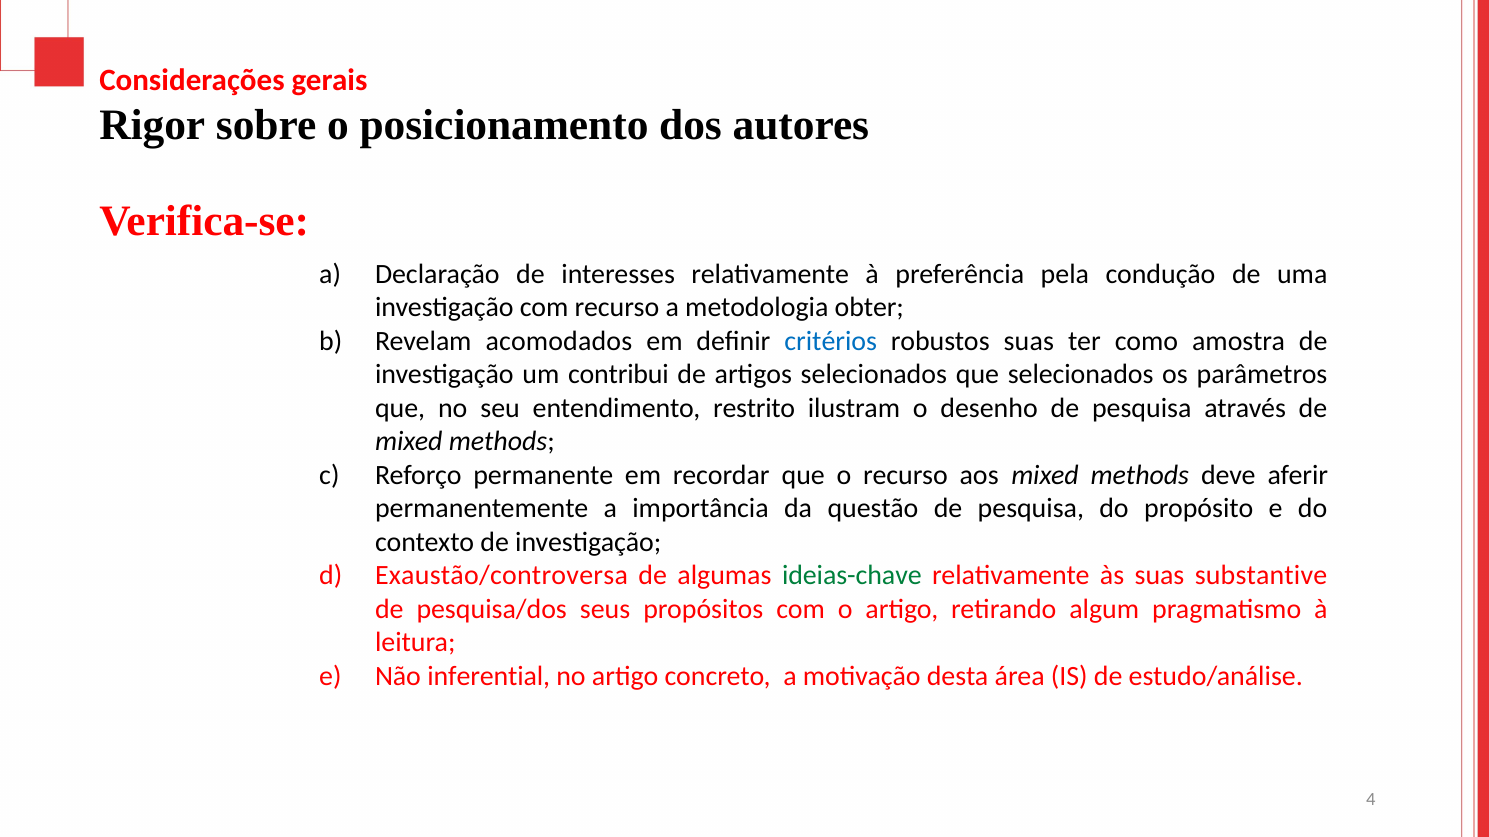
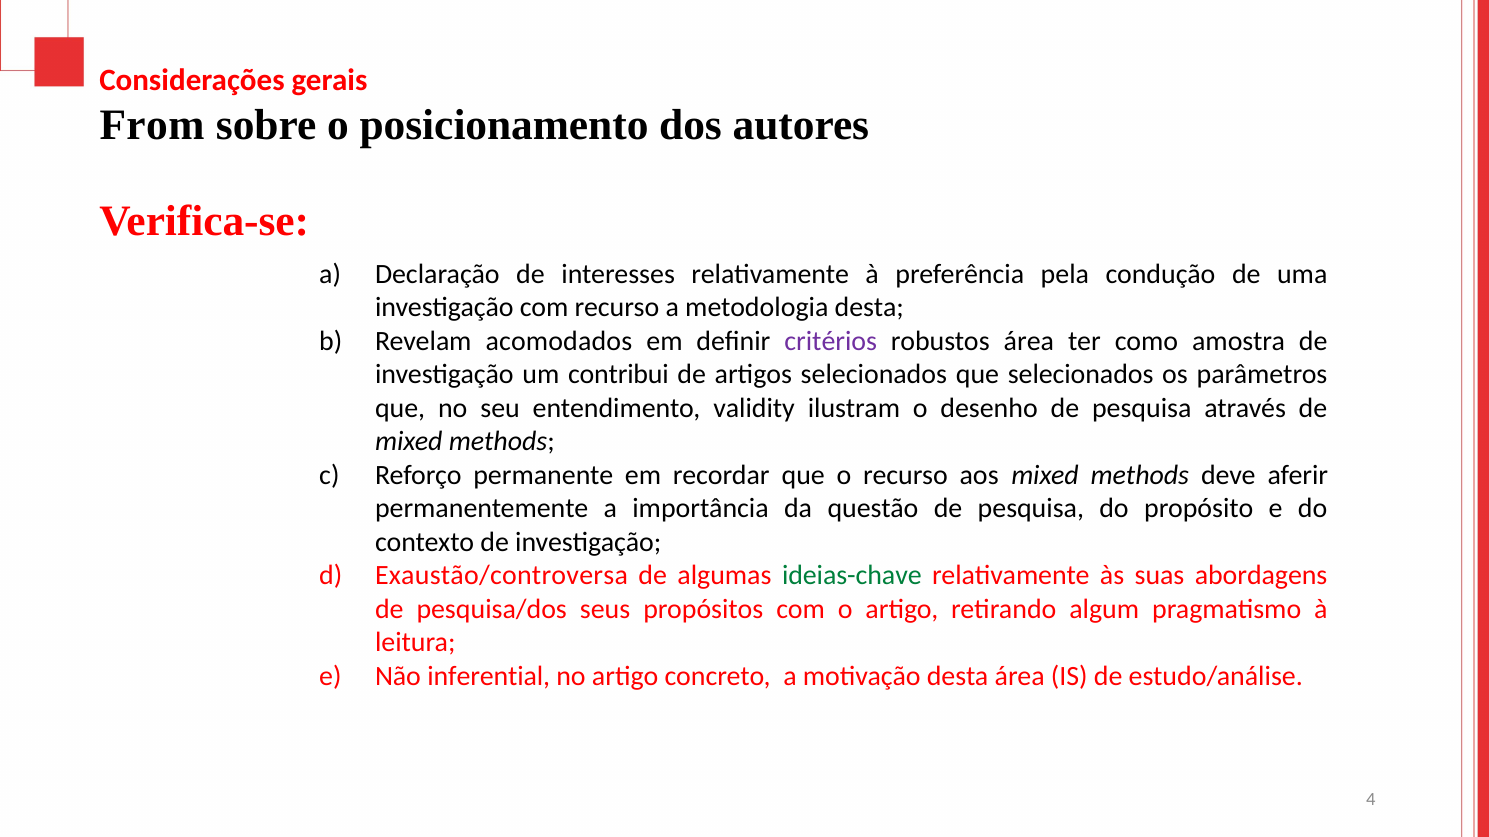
Rigor: Rigor -> From (152, 126)
metodologia obter: obter -> desta (869, 308)
critérios colour: blue -> purple (831, 341)
robustos suas: suas -> área (1029, 341)
restrito: restrito -> validity (754, 408)
substantive: substantive -> abordagens (1261, 576)
